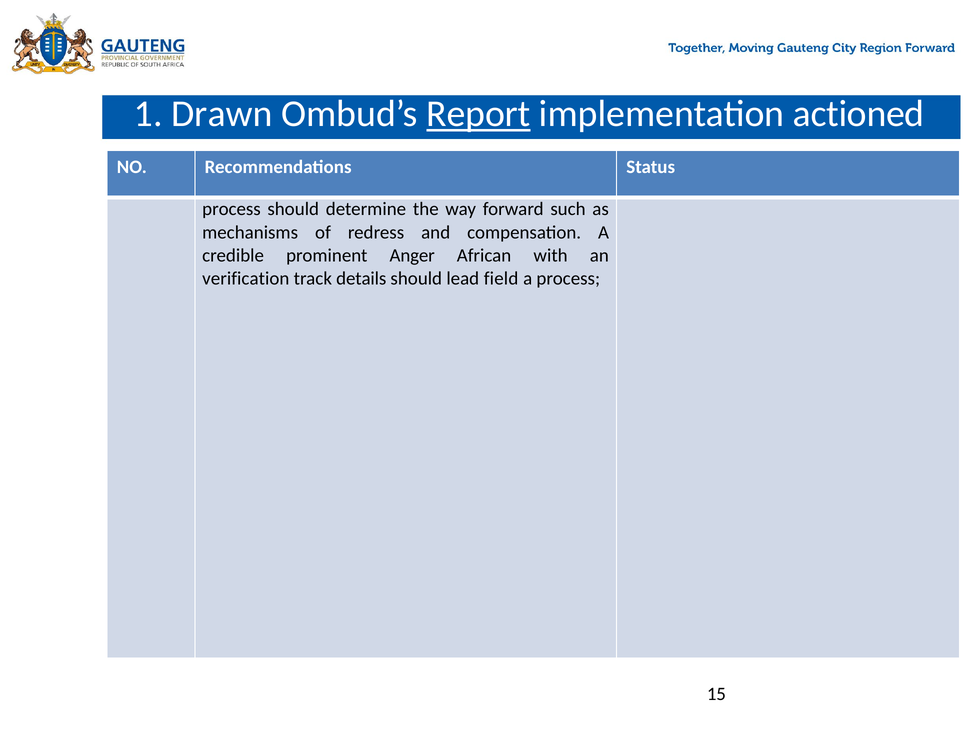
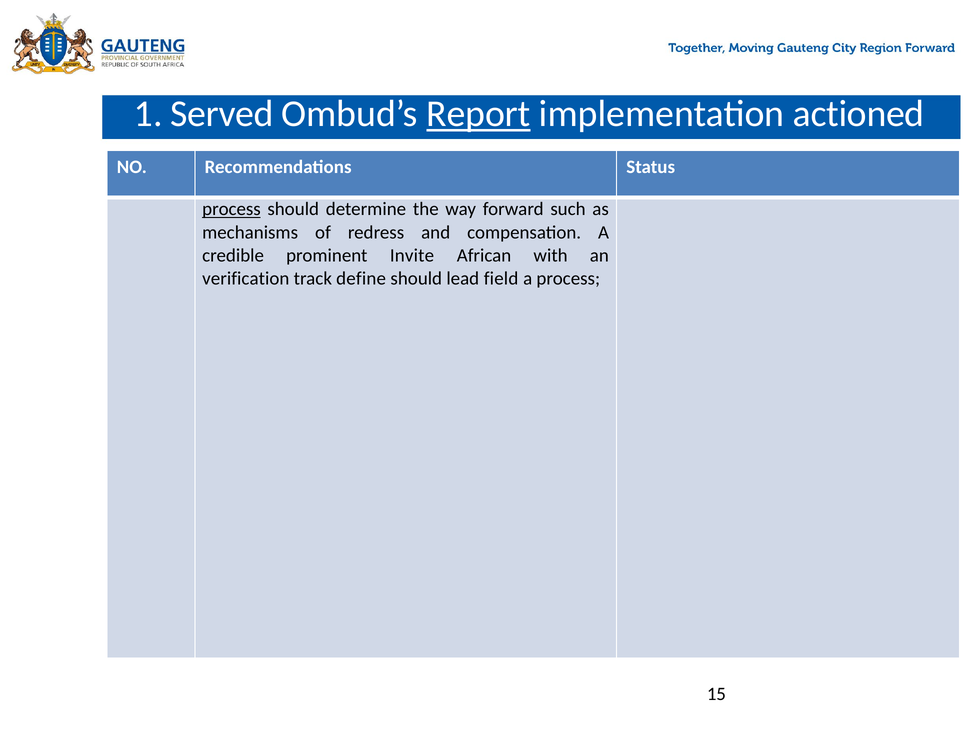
Drawn: Drawn -> Served (222, 114)
process underline: none -> present (231, 209)
Anger: Anger -> Invite (412, 255)
details: details -> define (361, 278)
